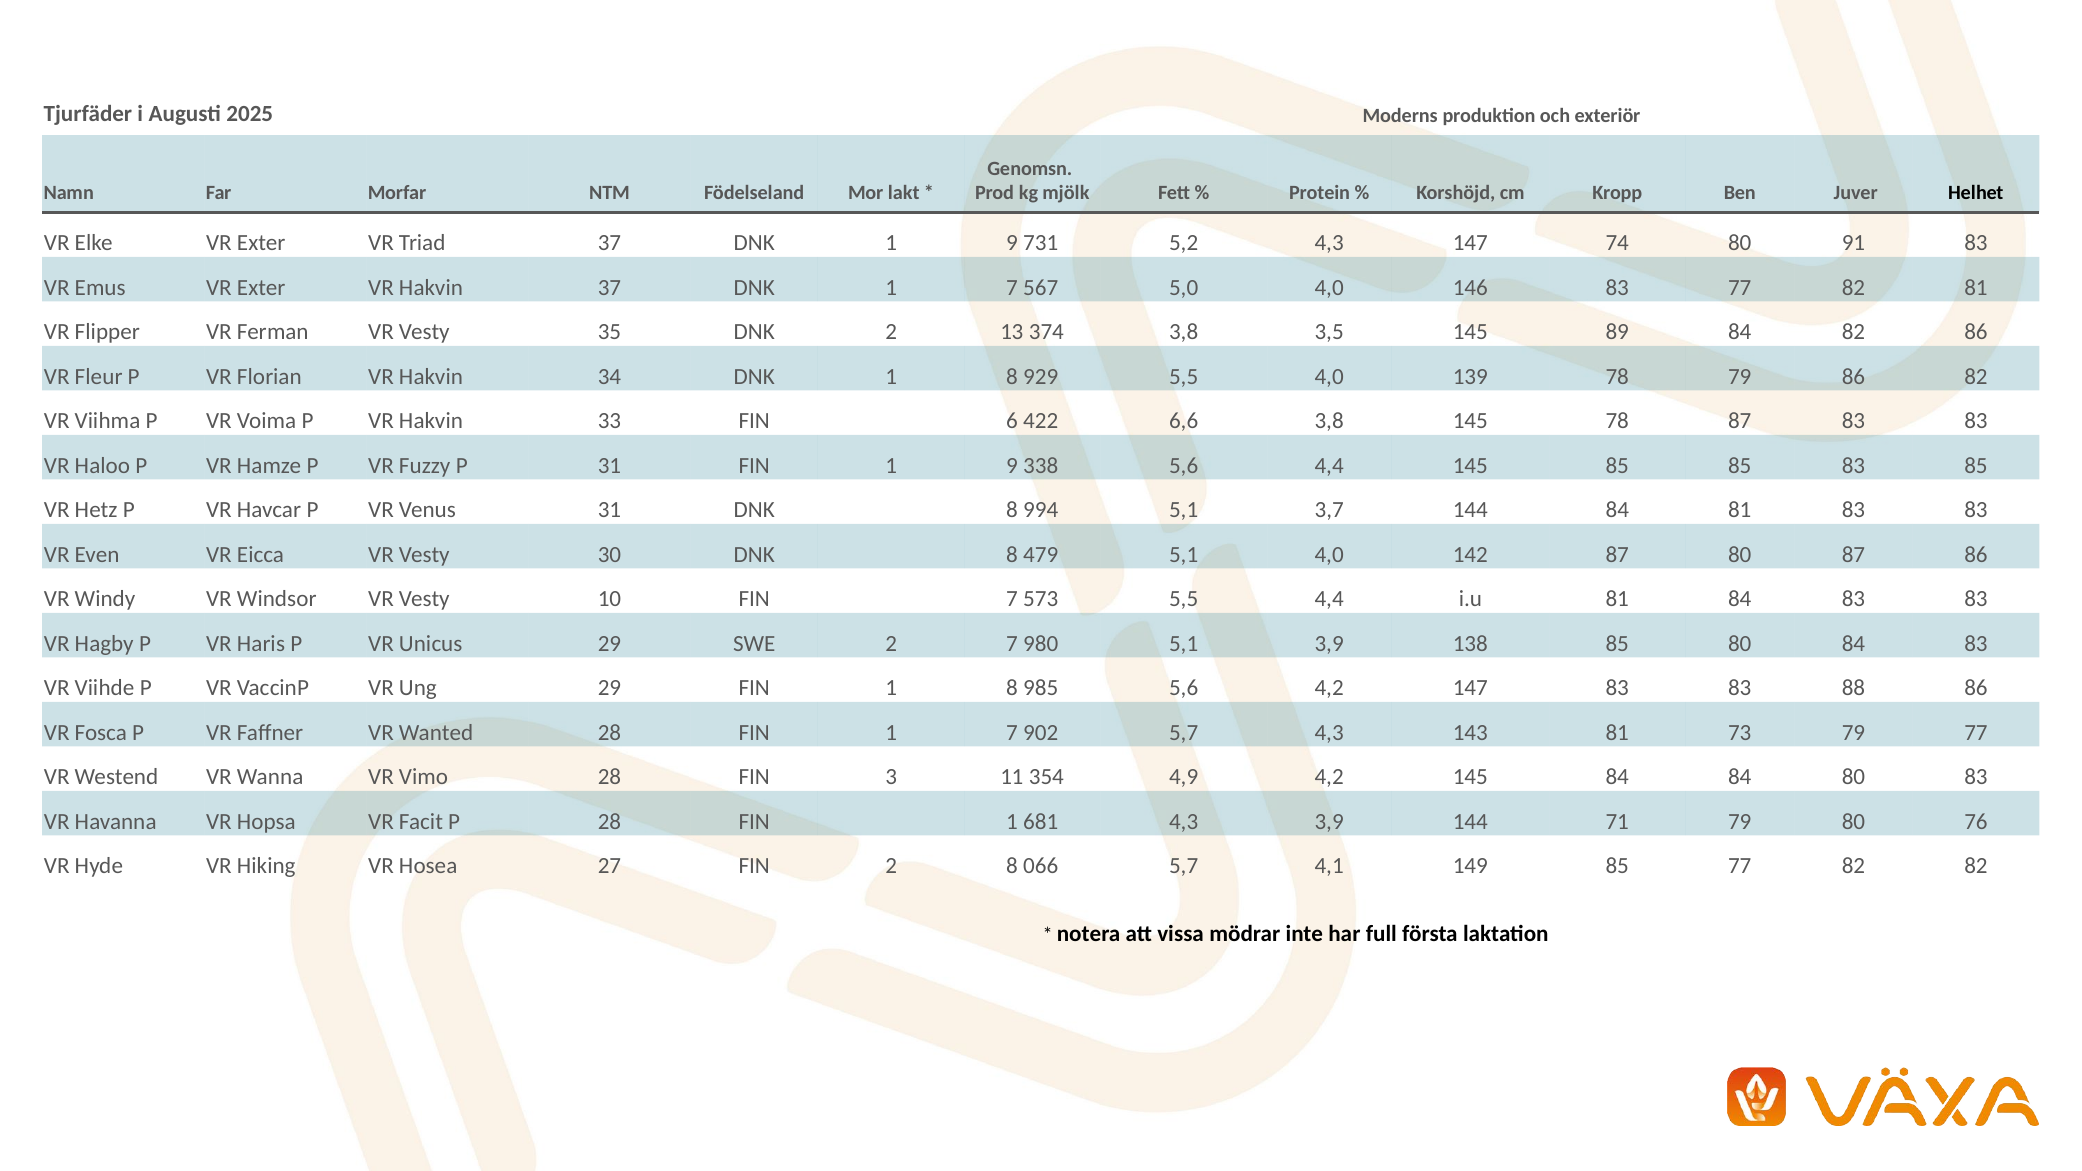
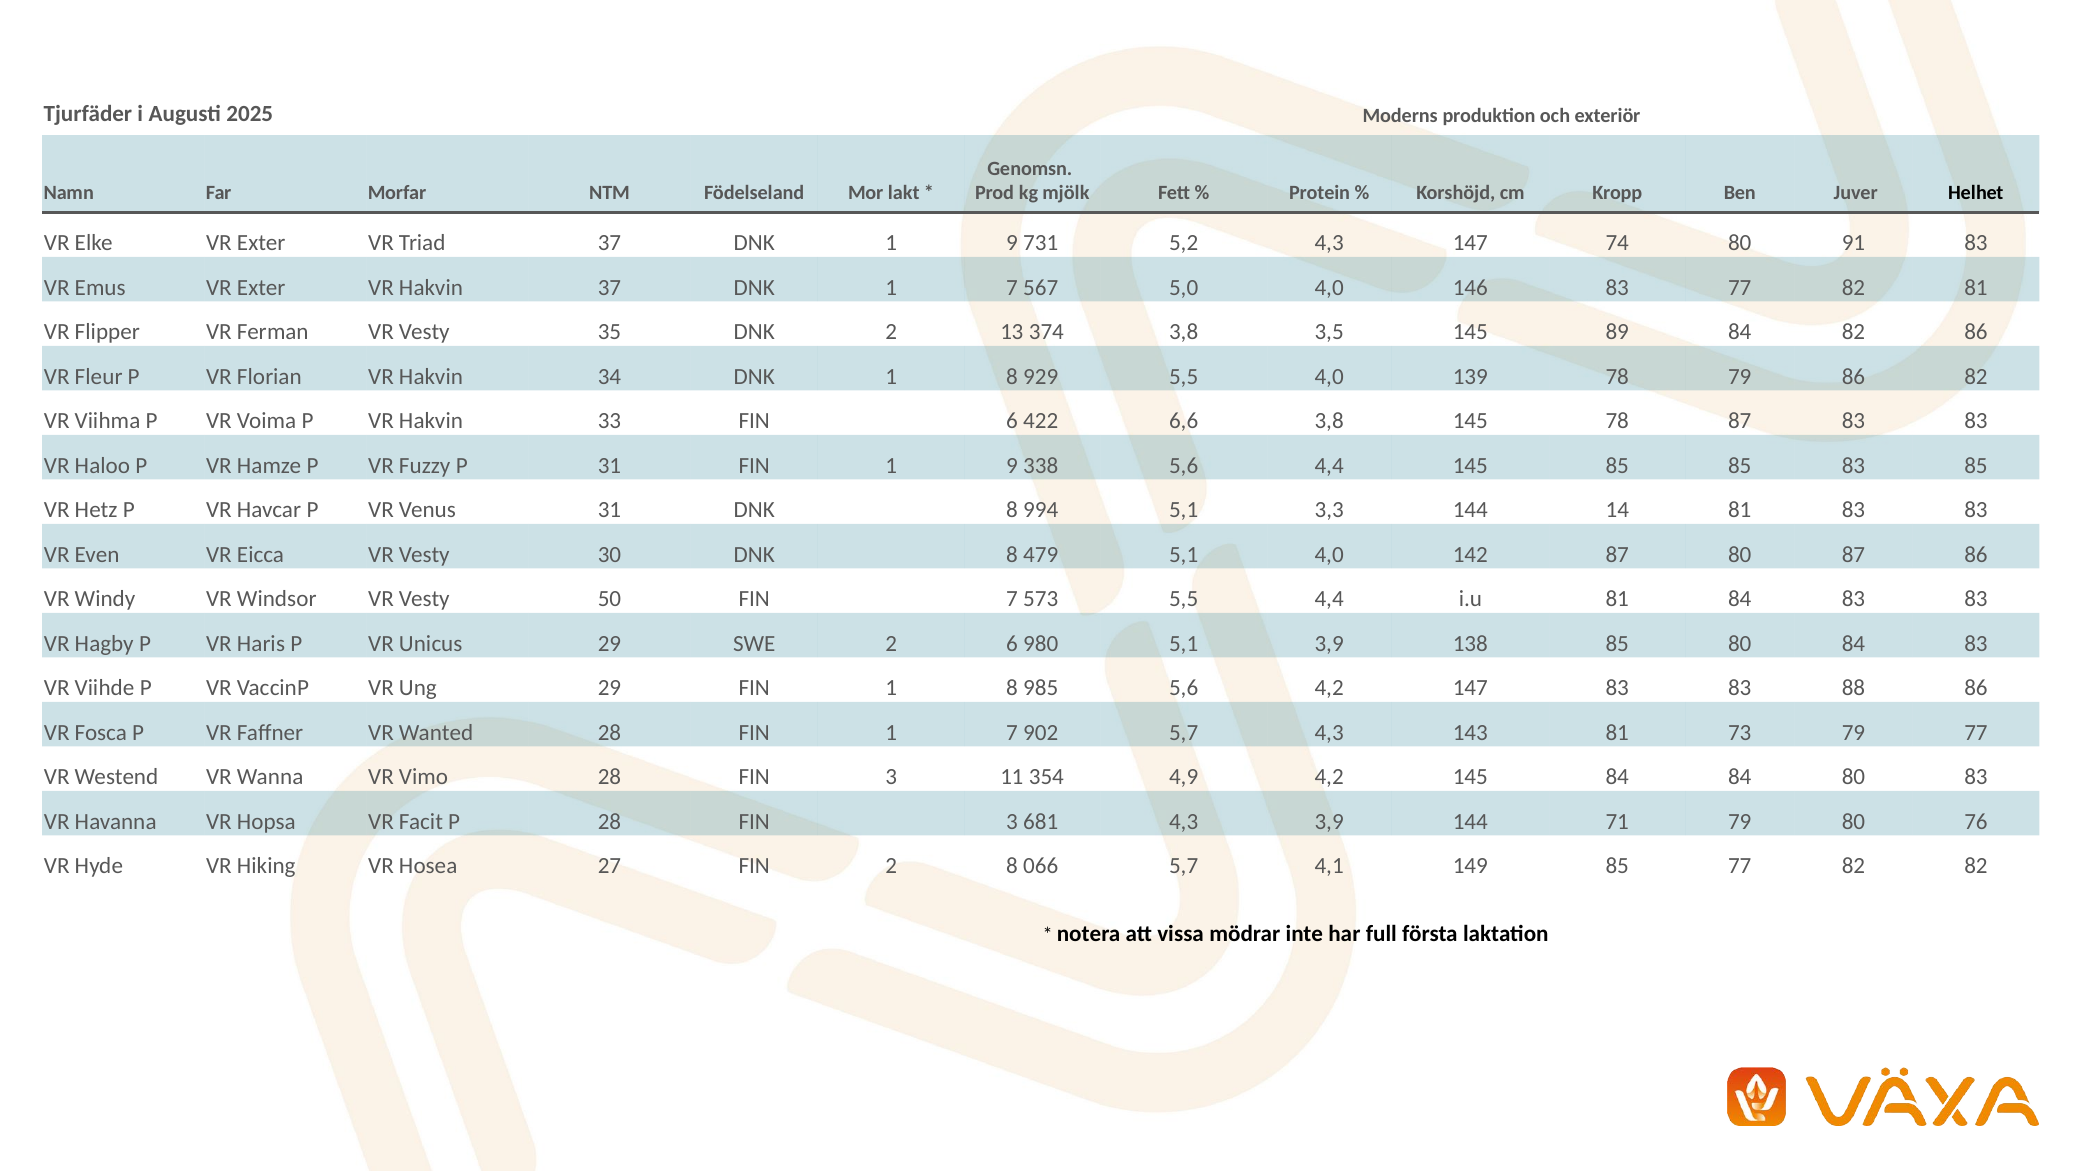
3,7: 3,7 -> 3,3 (1329, 510)
144 84: 84 -> 14 (1617, 510)
10: 10 -> 50 (610, 599)
2 7: 7 -> 6 (1012, 644)
P 28 FIN 1: 1 -> 3 (1012, 822)
